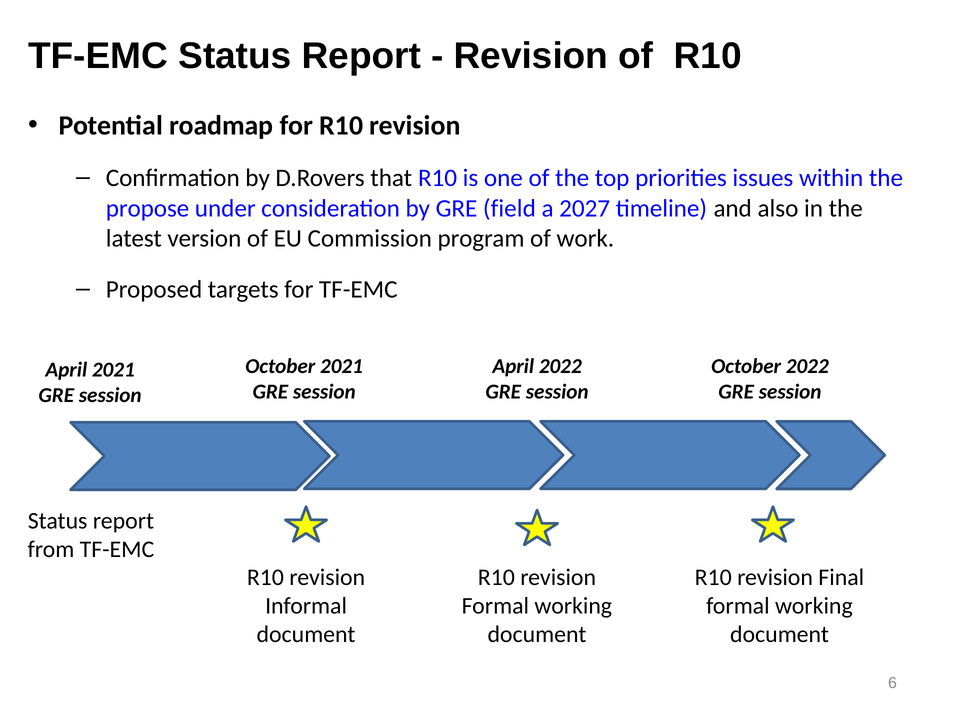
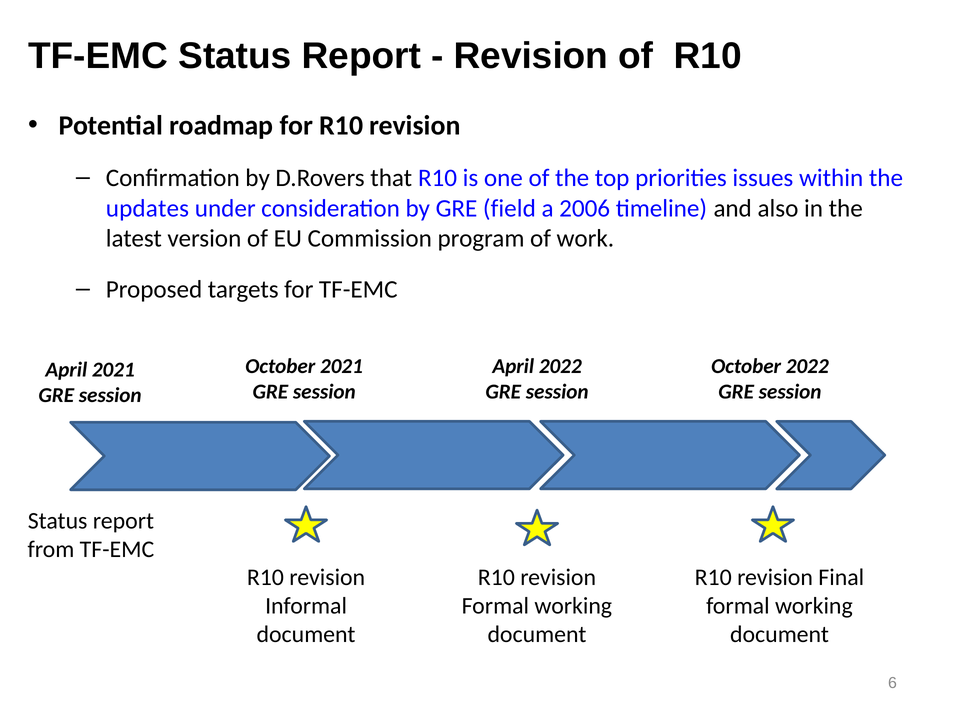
propose: propose -> updates (147, 208)
2027: 2027 -> 2006 (585, 208)
